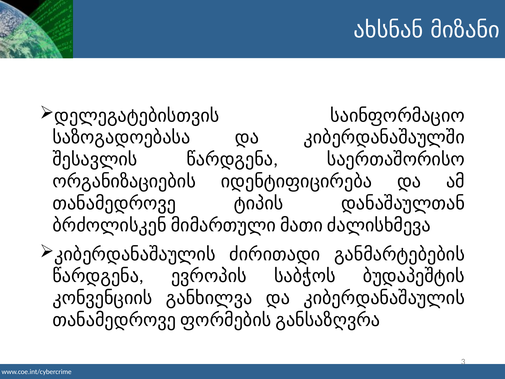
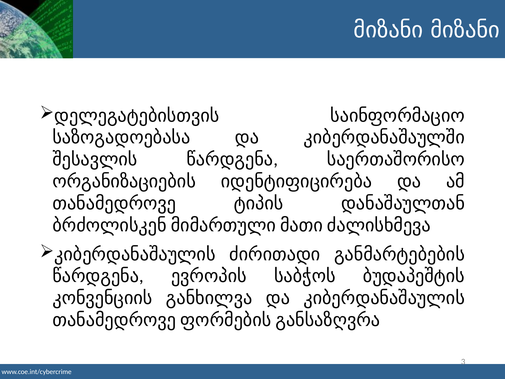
ახსნან: ახსნან -> მიზანი (388, 30)
